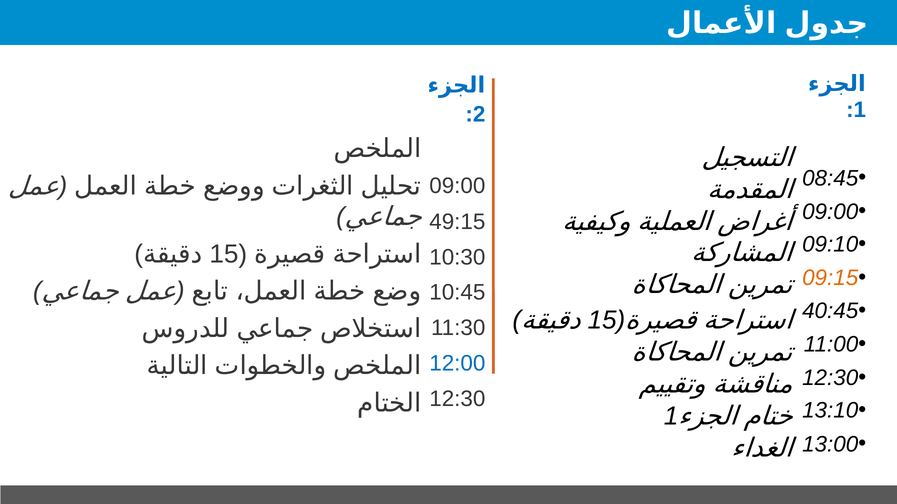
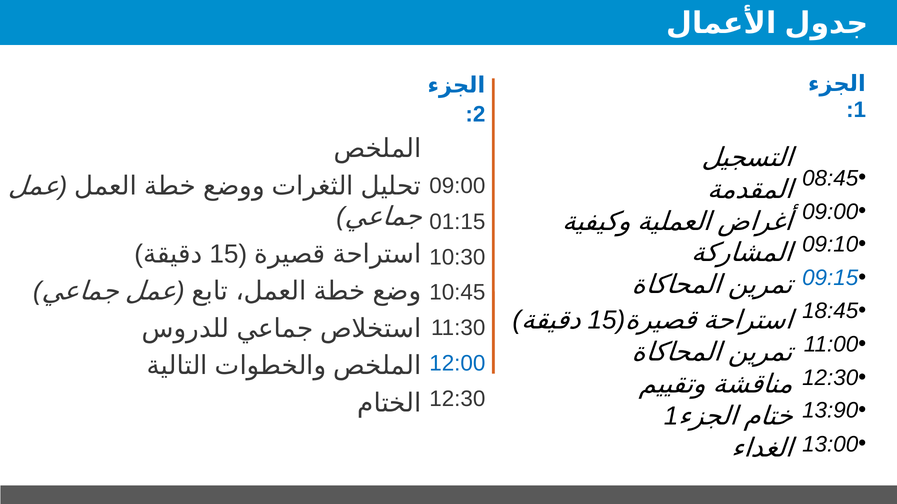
49:15: 49:15 -> 01:15 (457, 222)
09:15 colour: orange -> blue (830, 278)
40:45: 40:45 -> 18:45 (830, 311)
13:10: 13:10 -> 13:90 (830, 411)
